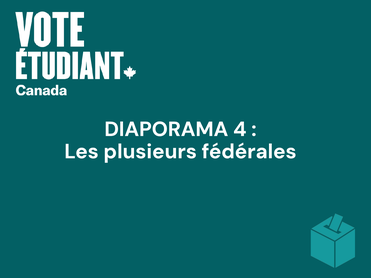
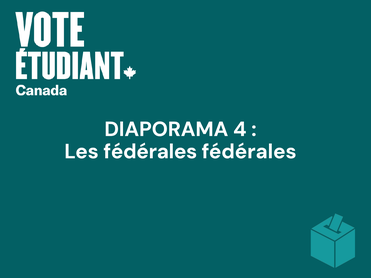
Les plusieurs: plusieurs -> fédérales (150, 152)
